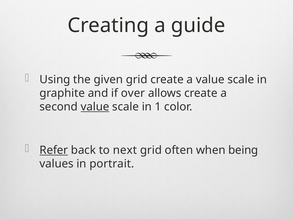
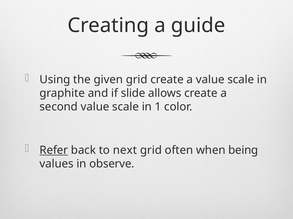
over: over -> slide (133, 94)
value underline: present -> none (95, 107)
portrait: portrait -> observe (112, 164)
